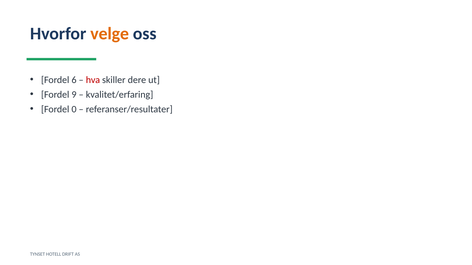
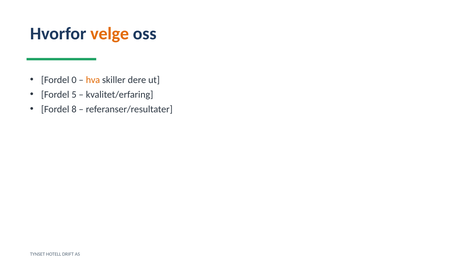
6: 6 -> 0 (74, 80)
hva colour: red -> orange (93, 80)
9: 9 -> 5 (74, 95)
0: 0 -> 8 (74, 109)
